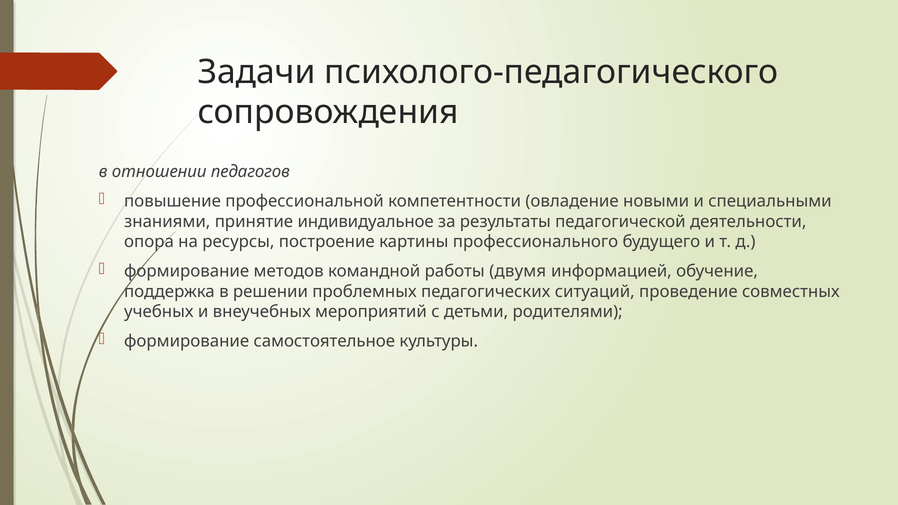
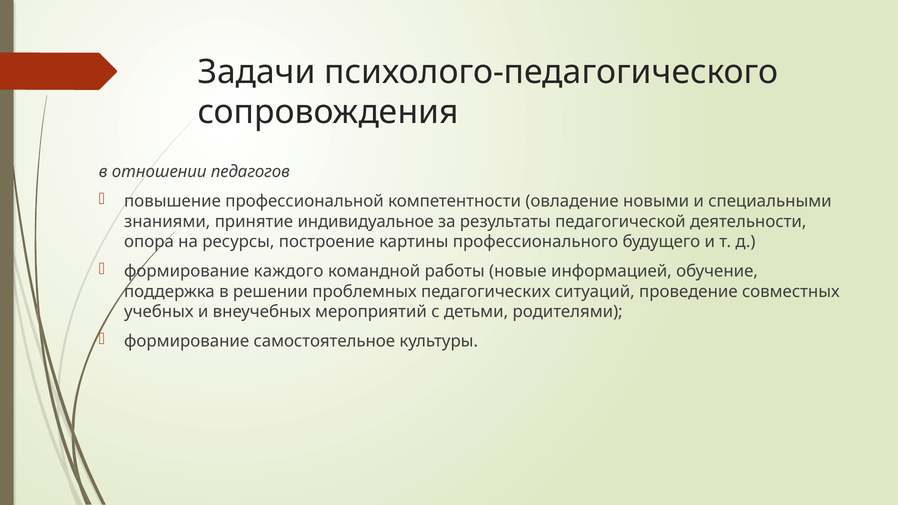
методов: методов -> каждого (289, 271)
двумя: двумя -> новые (518, 271)
